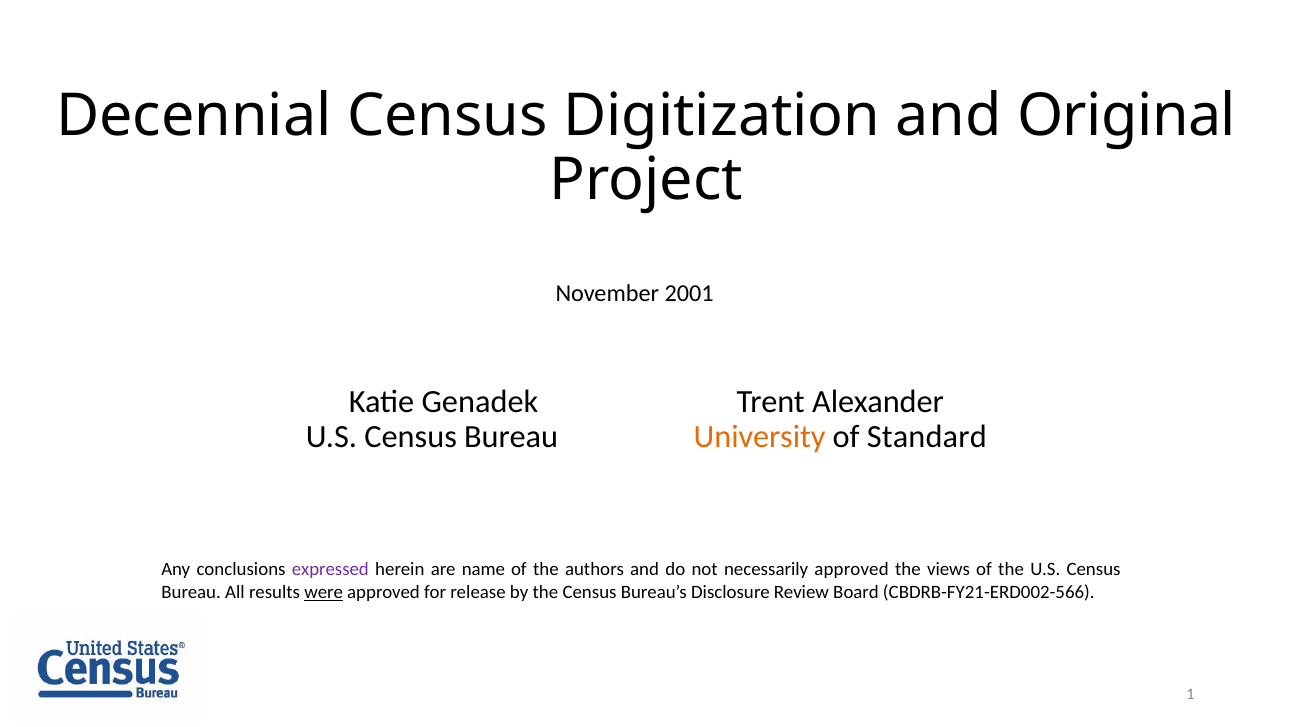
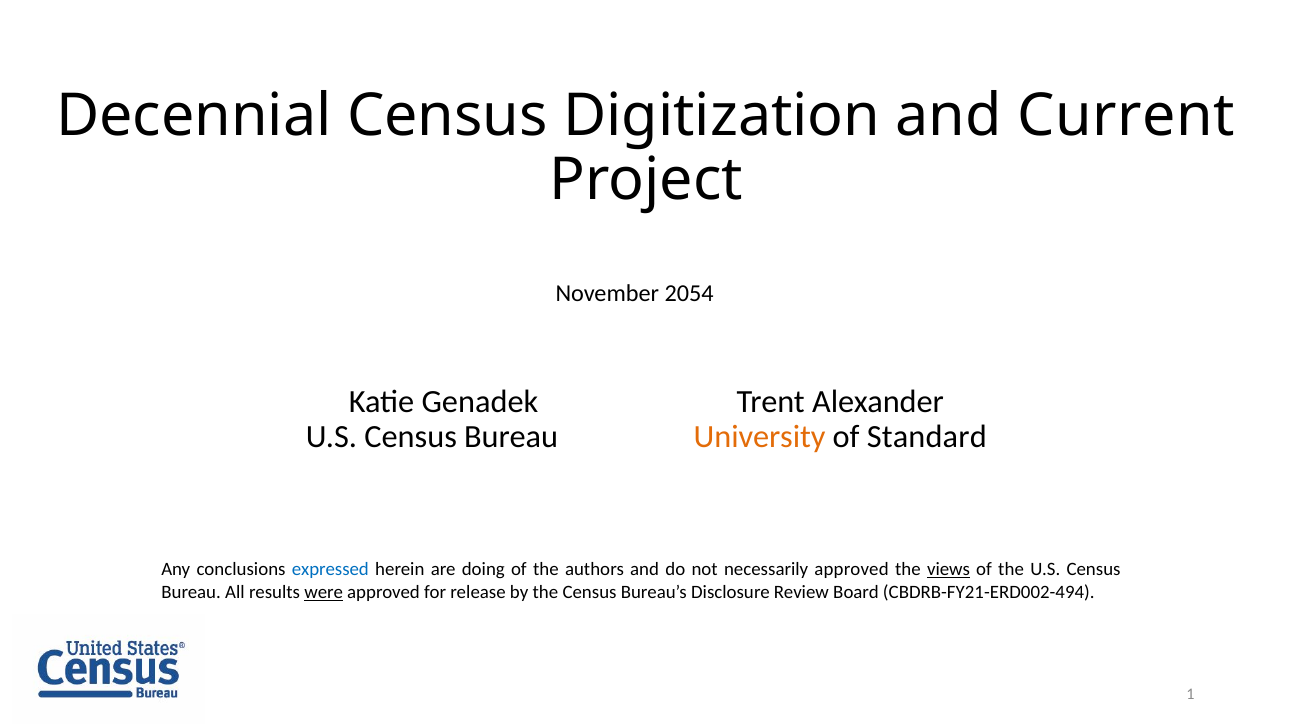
Original: Original -> Current (1126, 116)
2001: 2001 -> 2054 (689, 293)
expressed colour: purple -> blue (330, 570)
name: name -> doing (483, 570)
views underline: none -> present (948, 570)
CBDRB-FY21-ERD002-566: CBDRB-FY21-ERD002-566 -> CBDRB-FY21-ERD002-494 (989, 592)
